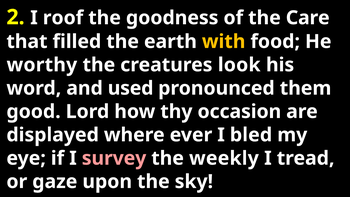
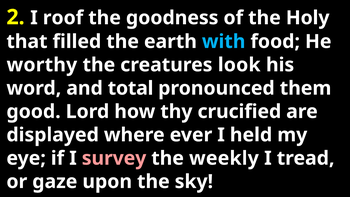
Care: Care -> Holy (308, 18)
with colour: yellow -> light blue (224, 42)
used: used -> total (131, 88)
occasion: occasion -> crucified (239, 112)
bled: bled -> held (251, 135)
